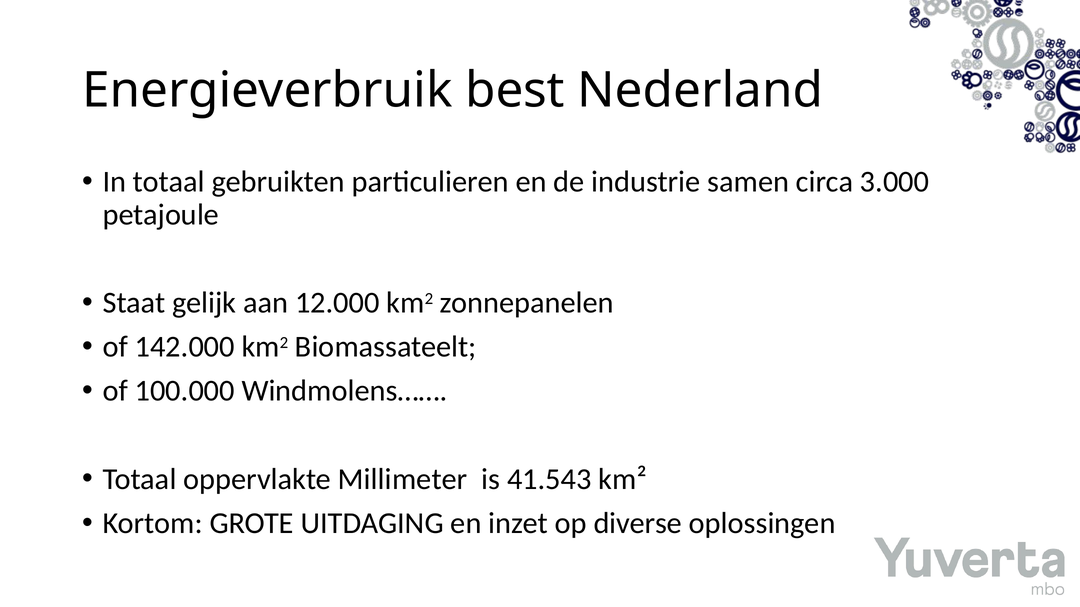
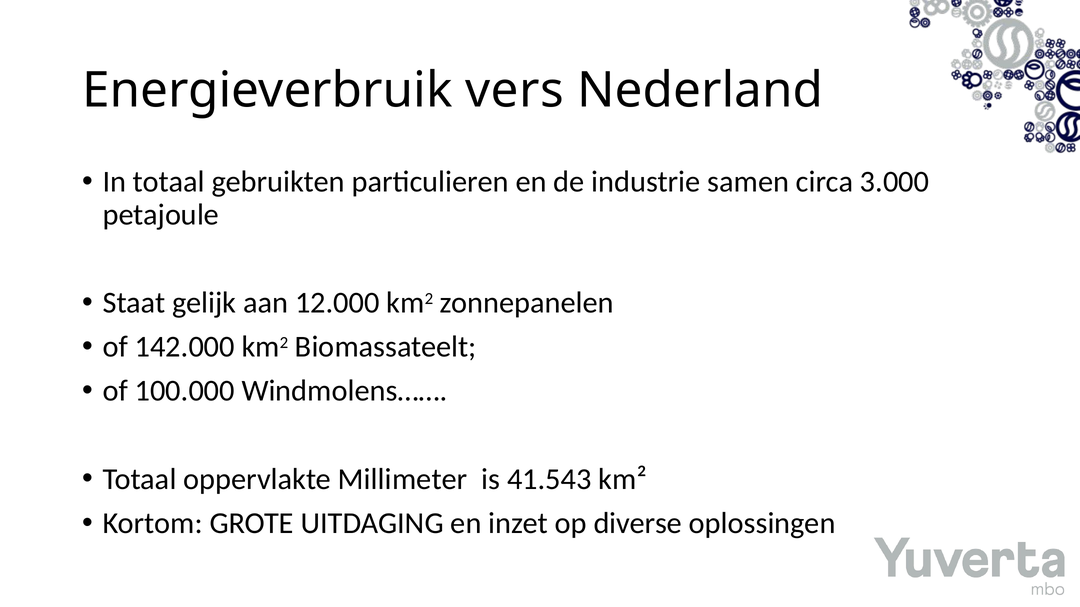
best: best -> vers (515, 91)
